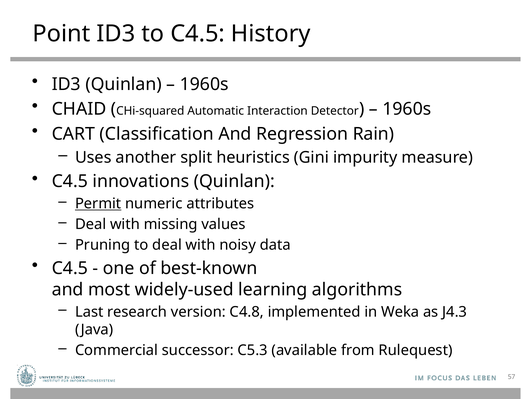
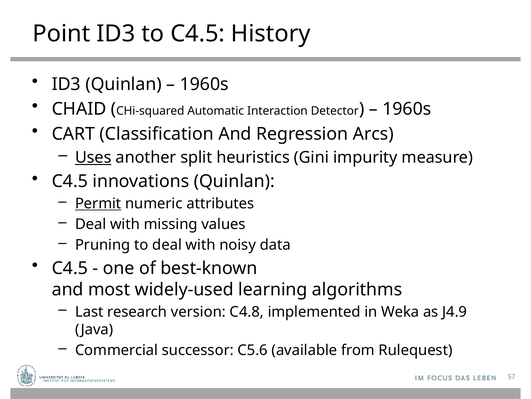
Rain: Rain -> Arcs (373, 134)
Uses underline: none -> present (93, 157)
J4.3: J4.3 -> J4.9 (455, 311)
C5.3: C5.3 -> C5.6 (253, 350)
